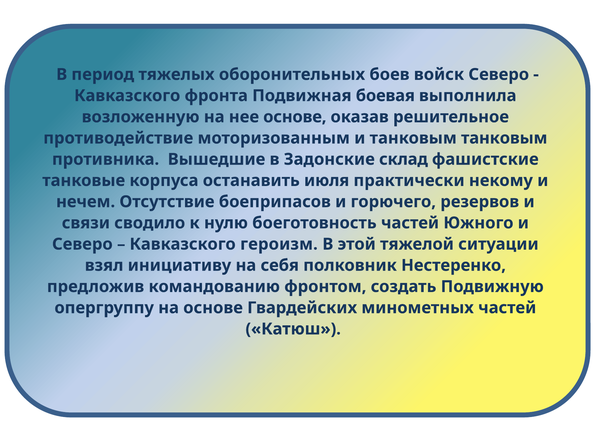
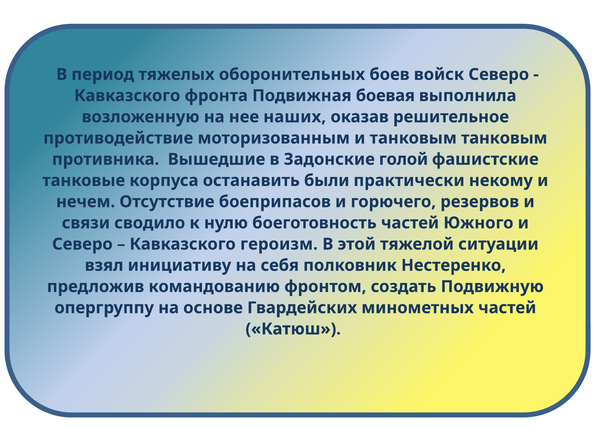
нее основе: основе -> наших (295, 117)
склад: склад -> голой (403, 159)
июля: июля -> были (327, 181)
